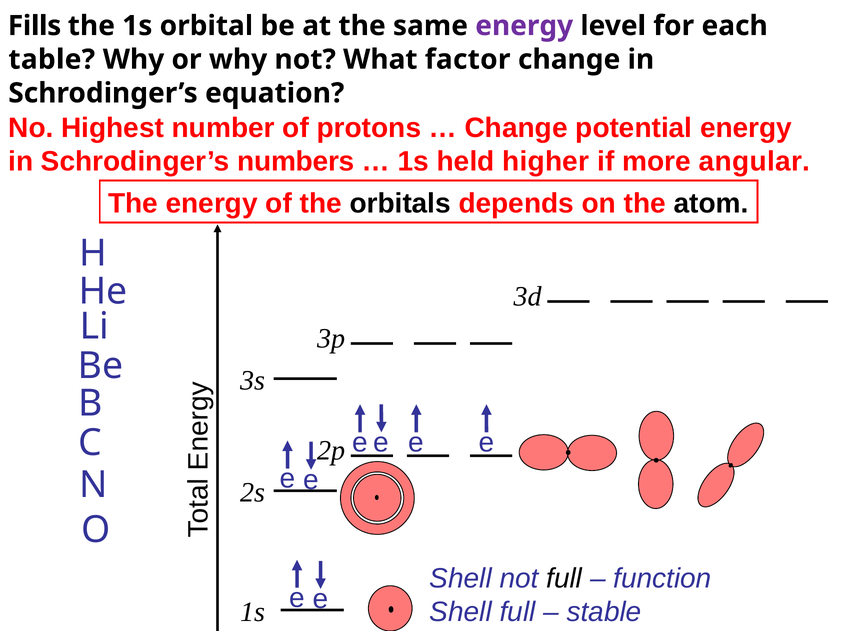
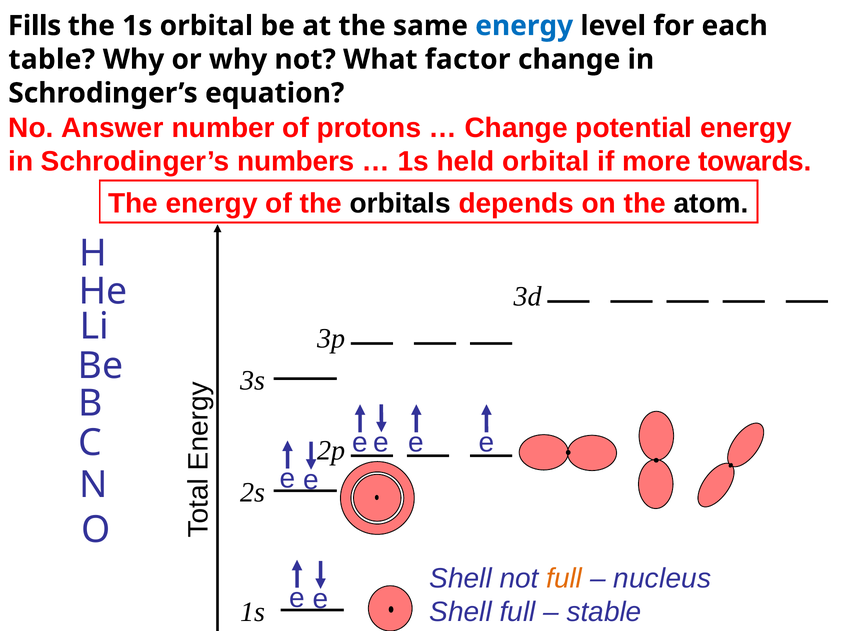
energy colour: purple -> blue (524, 26)
Highest: Highest -> Answer (112, 128)
held higher: higher -> orbital (546, 162)
angular: angular -> towards (755, 162)
full colour: black -> orange (564, 579)
function: function -> nucleus (662, 579)
